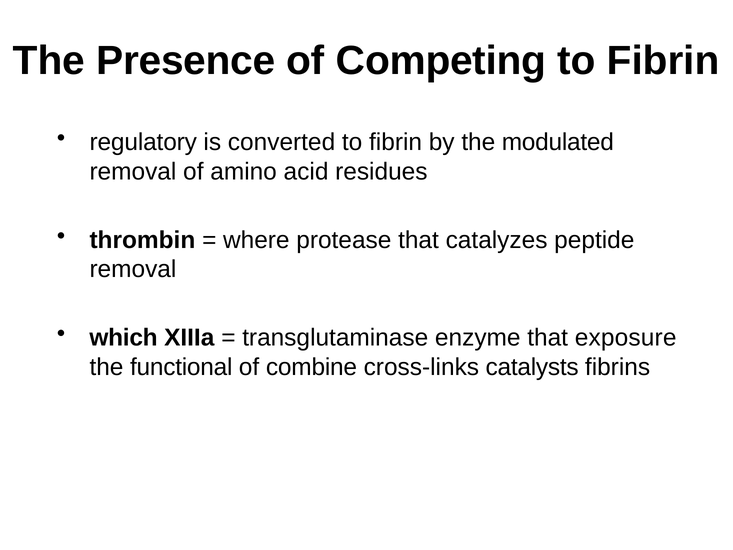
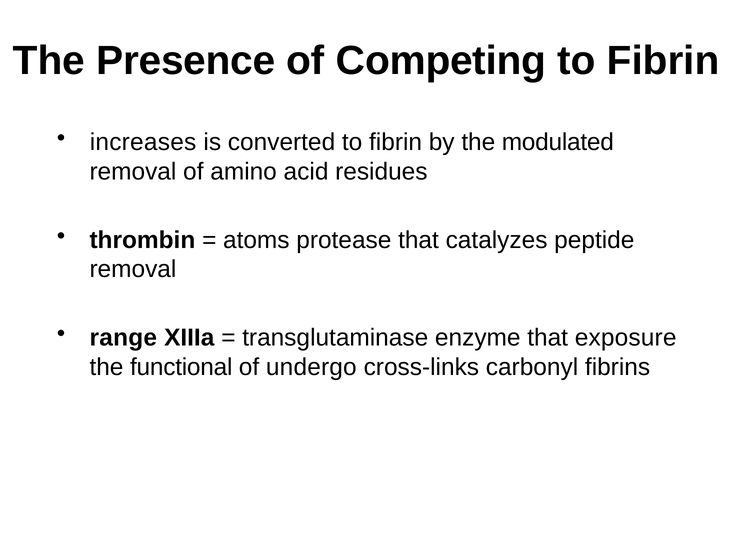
regulatory: regulatory -> increases (143, 142)
where: where -> atoms (256, 240)
which: which -> range (123, 338)
combine: combine -> undergo (311, 367)
catalysts: catalysts -> carbonyl (532, 367)
